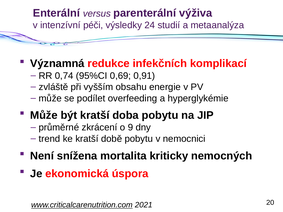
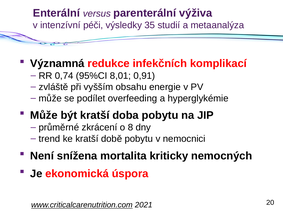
24: 24 -> 35 (150, 25)
0,69: 0,69 -> 8,01 (120, 76)
9: 9 -> 8 (130, 128)
